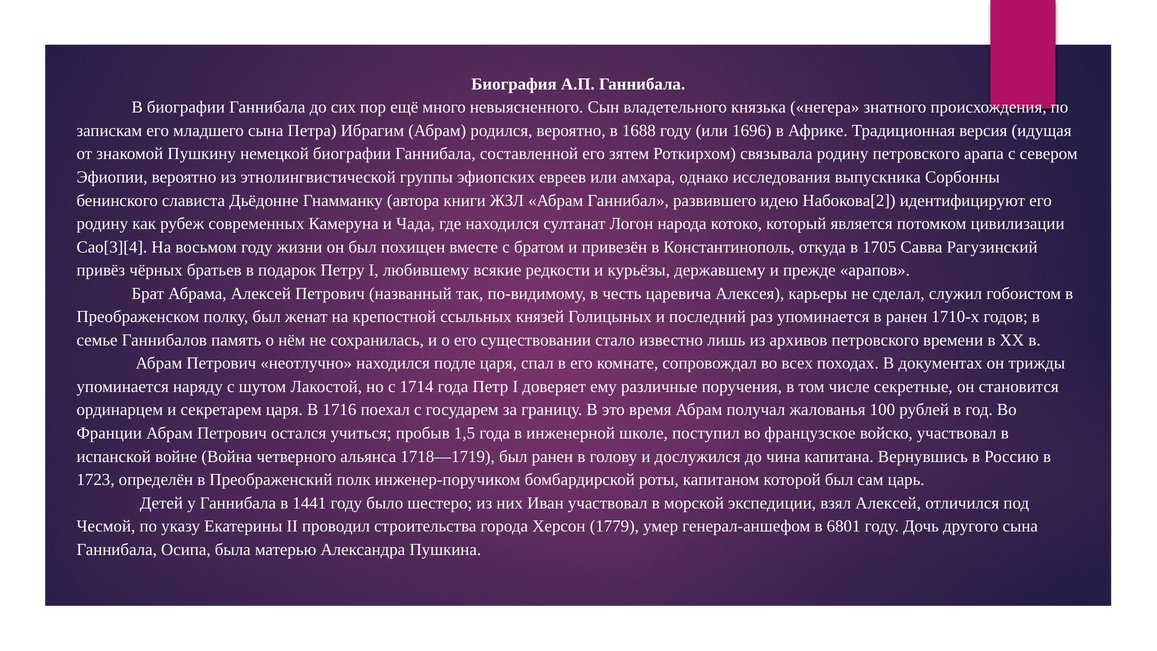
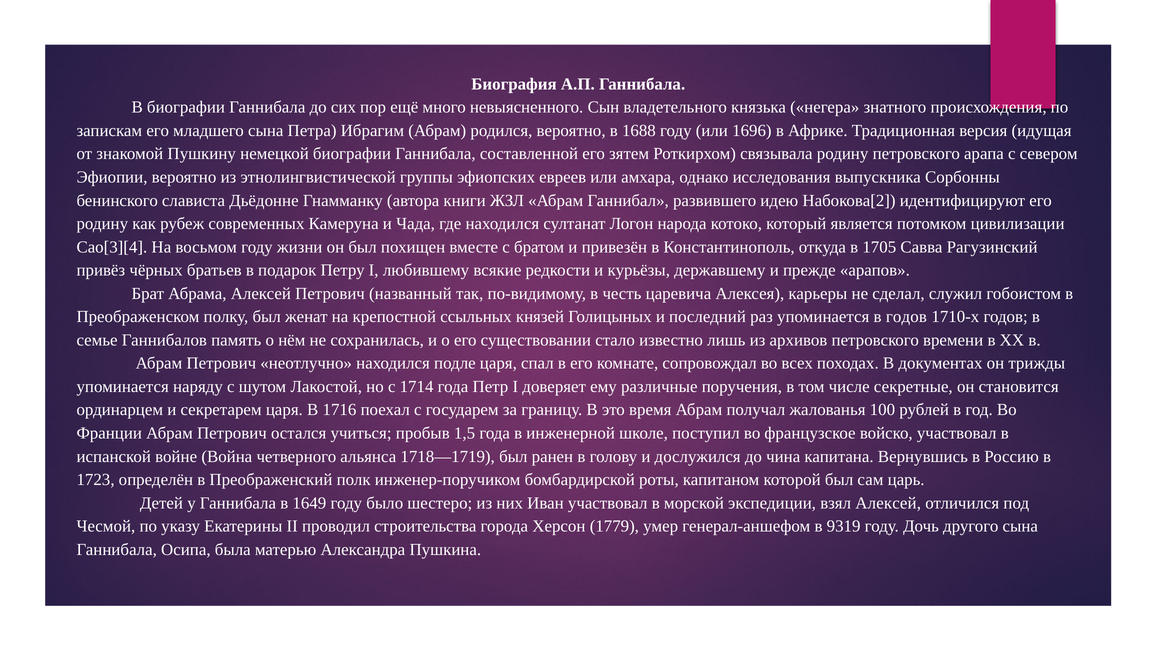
в ранен: ранен -> годов (906, 317)
1441: 1441 -> 1649 (309, 503)
6801: 6801 -> 9319 (844, 526)
